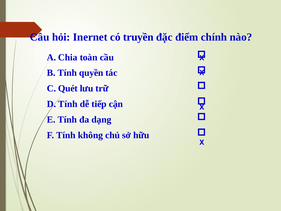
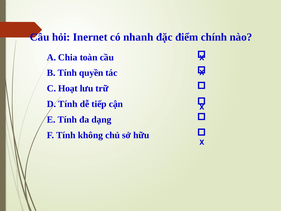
truyền: truyền -> nhanh (138, 37)
Quét: Quét -> Hoạt (68, 88)
